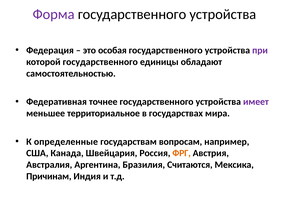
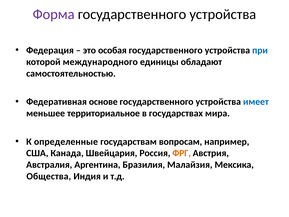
при colour: purple -> blue (260, 50)
которой государственного: государственного -> международного (100, 62)
точнее: точнее -> основе (103, 102)
имеет colour: purple -> blue (256, 102)
Считаются: Считаются -> Малайзия (190, 165)
Причинам: Причинам -> Общества (49, 176)
